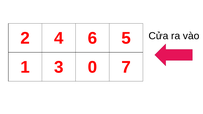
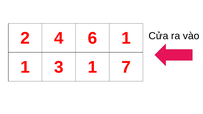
6 5: 5 -> 1 (126, 38)
3 0: 0 -> 1 (92, 67)
